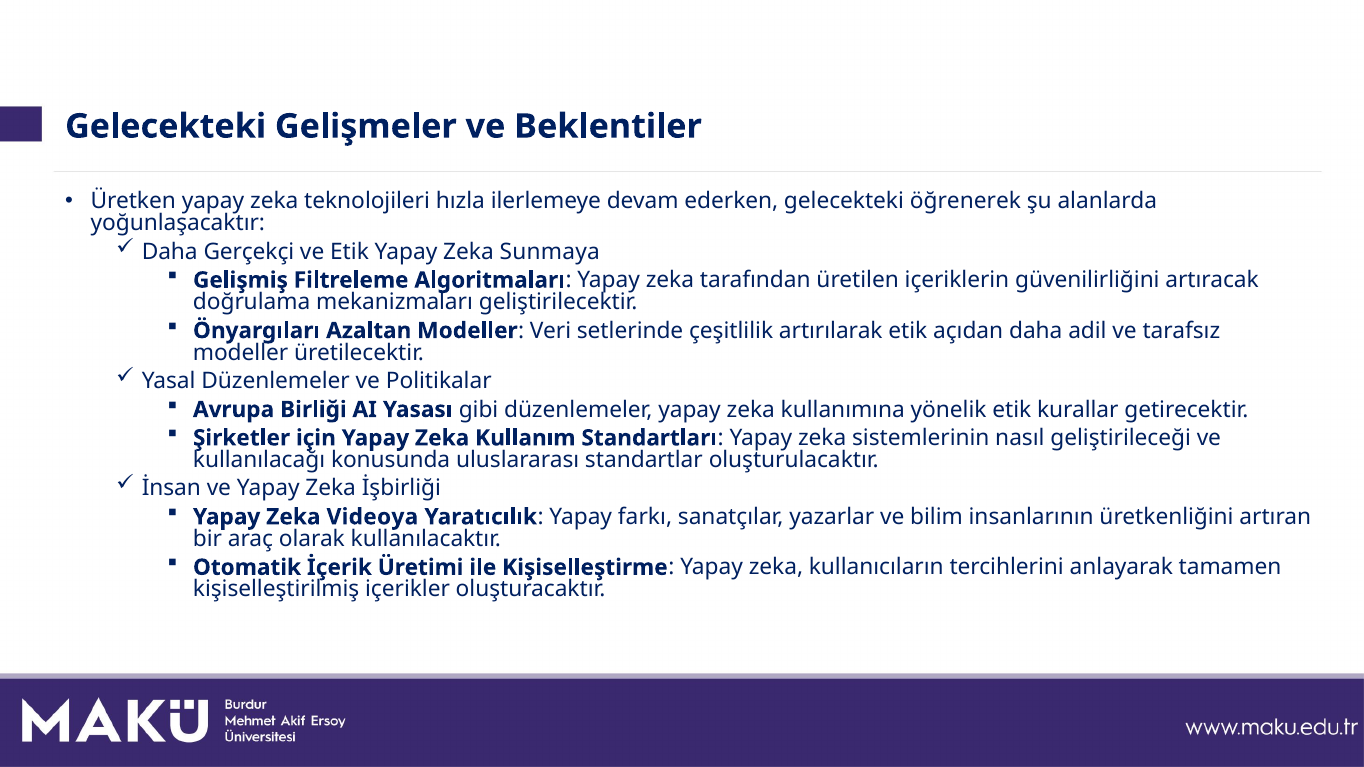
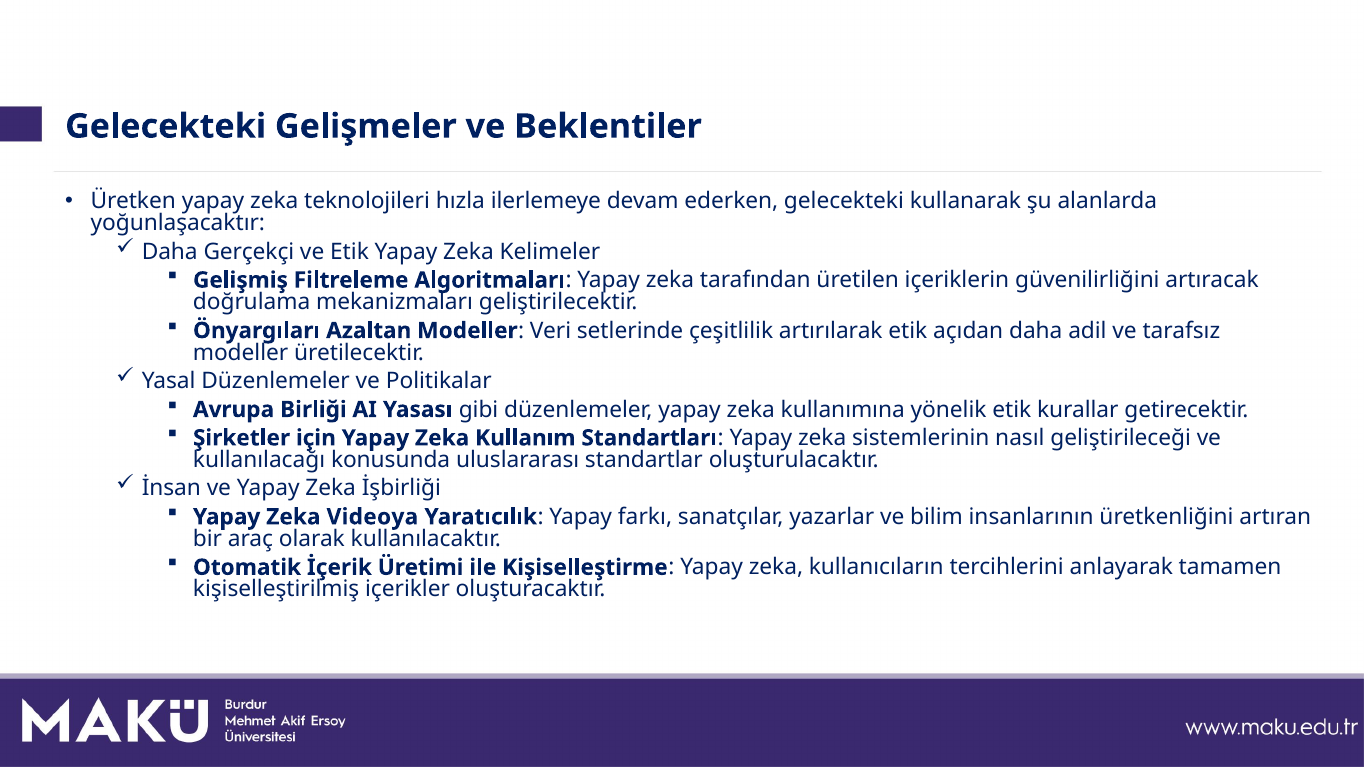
öğrenerek: öğrenerek -> kullanarak (965, 201)
Sunmaya: Sunmaya -> Kelimeler (550, 252)
